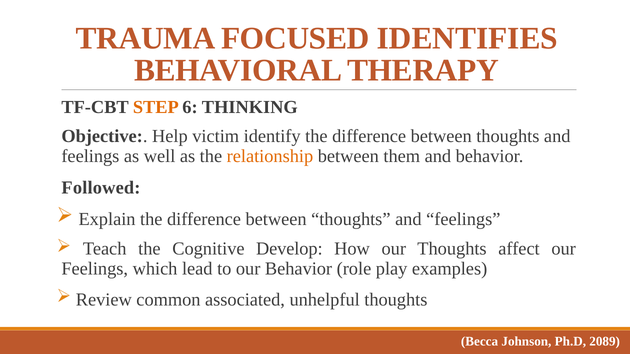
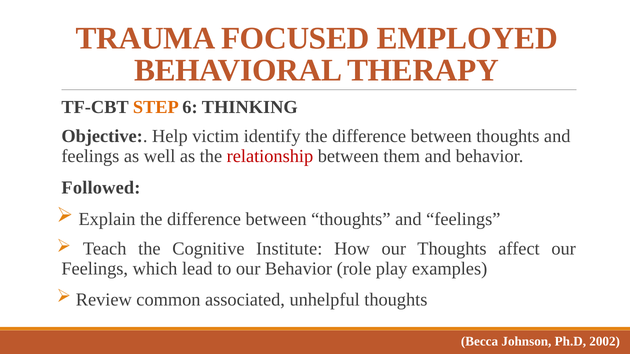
IDENTIFIES: IDENTIFIES -> EMPLOYED (467, 38)
relationship colour: orange -> red (270, 156)
Develop: Develop -> Institute (289, 249)
2089: 2089 -> 2002 (605, 342)
